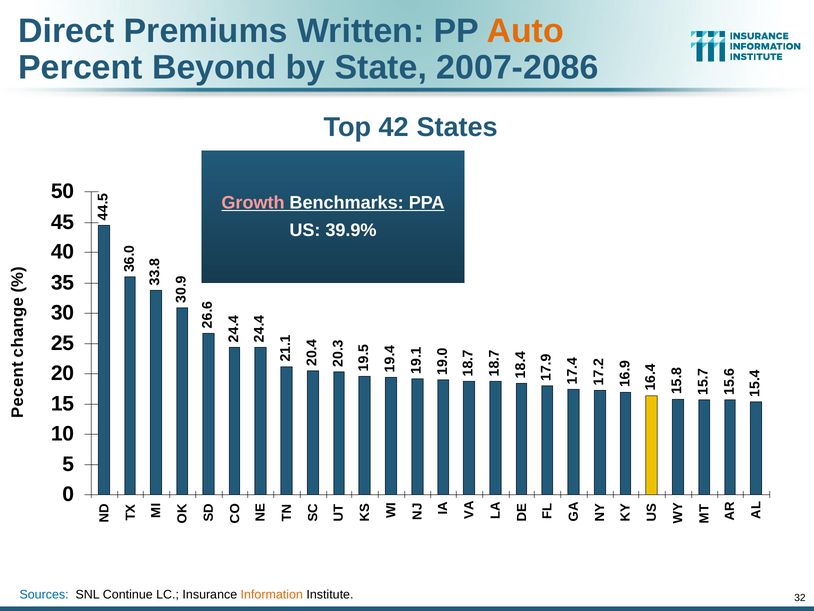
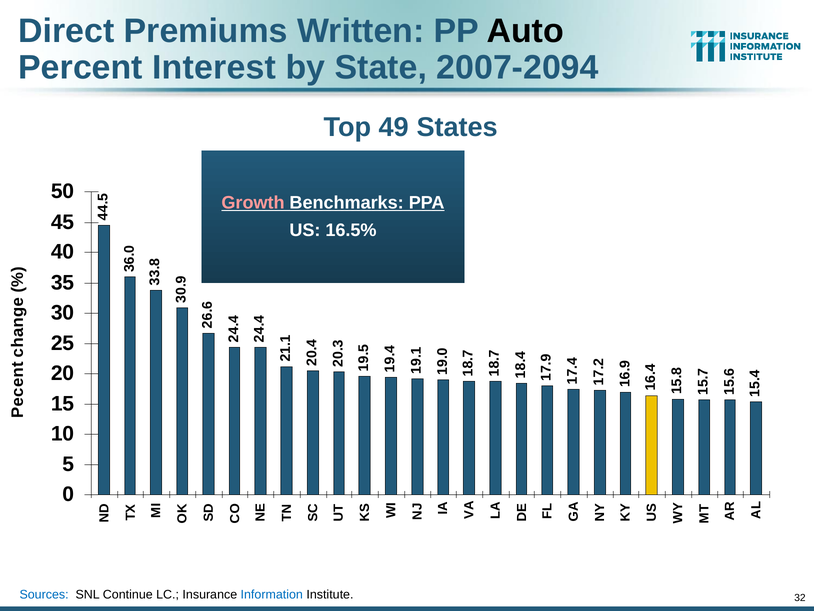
Auto colour: orange -> black (525, 31)
Beyond: Beyond -> Interest (214, 68)
2007-2086: 2007-2086 -> 2007-2094 (518, 68)
42: 42 -> 49 (394, 127)
39.9%: 39.9% -> 16.5% (351, 230)
Information colour: orange -> blue (272, 594)
